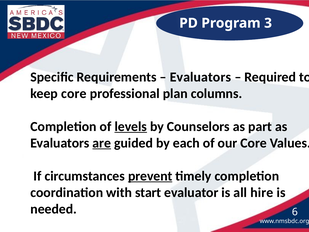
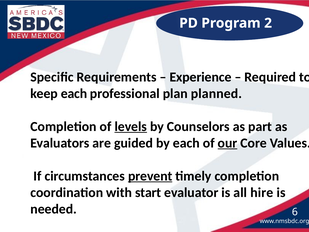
3: 3 -> 2 (268, 23)
Evaluators: Evaluators -> Experience (201, 77)
keep core: core -> each (74, 93)
columns: columns -> planned (216, 93)
are underline: present -> none (102, 143)
our underline: none -> present (228, 143)
